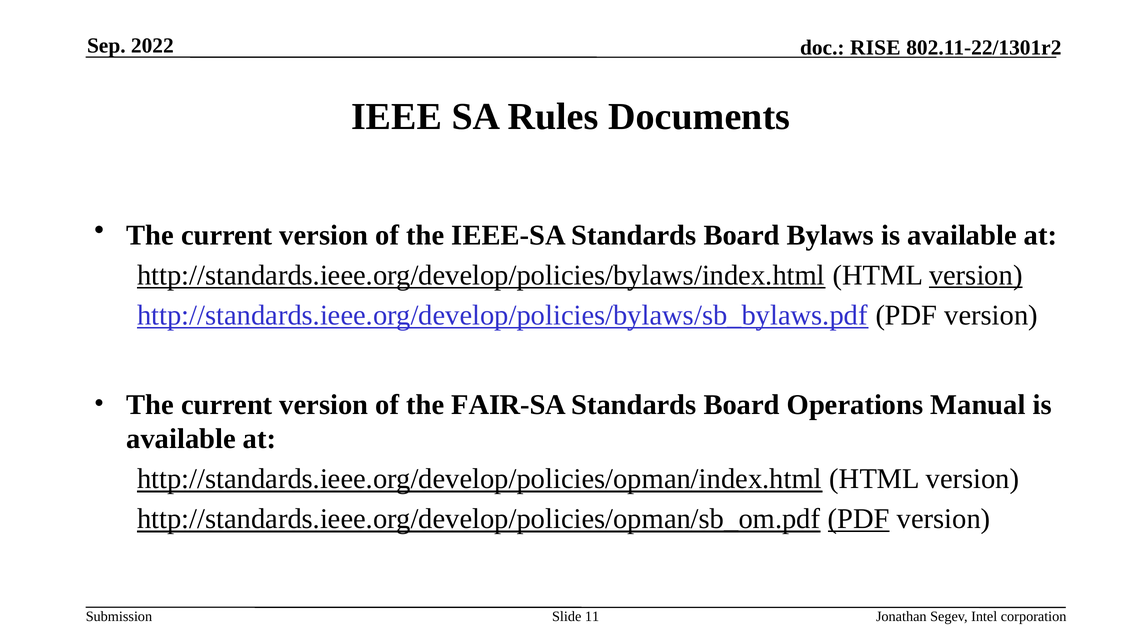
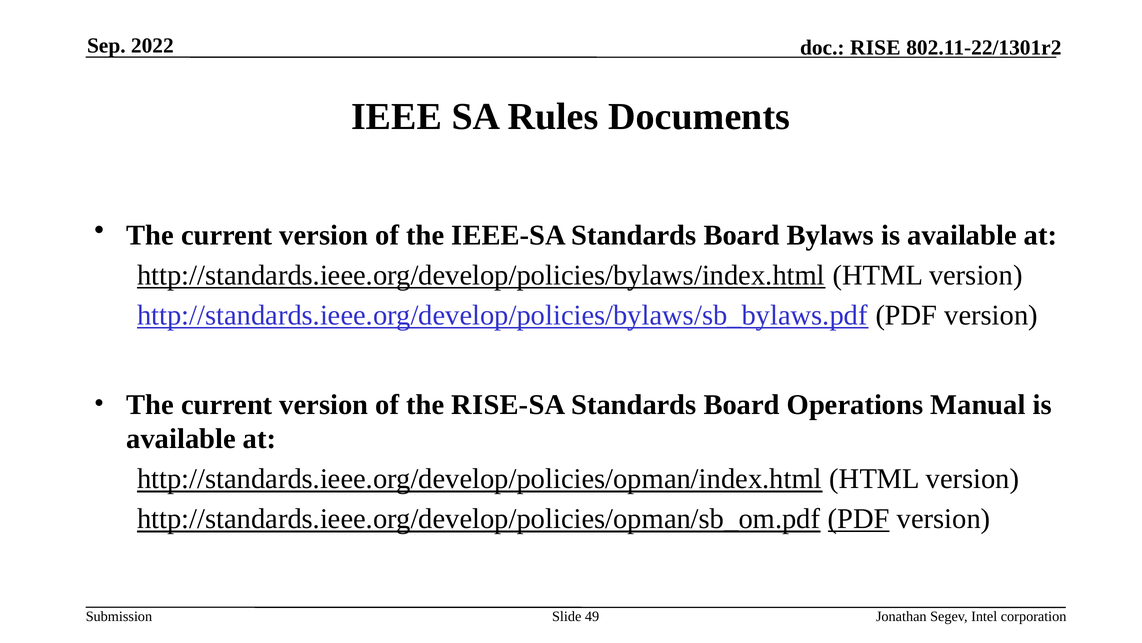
version underline: present -> none (976, 275)
FAIR-SA: FAIR-SA -> RISE-SA (508, 404)
11: 11 -> 49 (592, 616)
